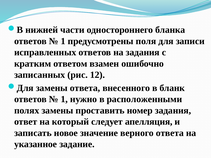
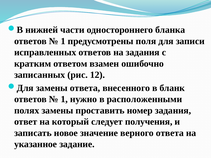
апелляция: апелляция -> получения (149, 122)
